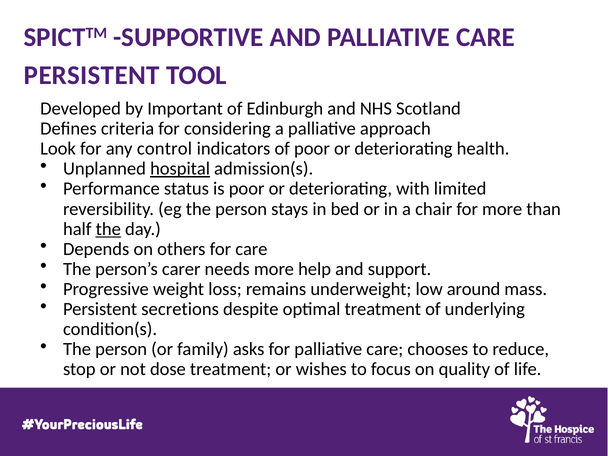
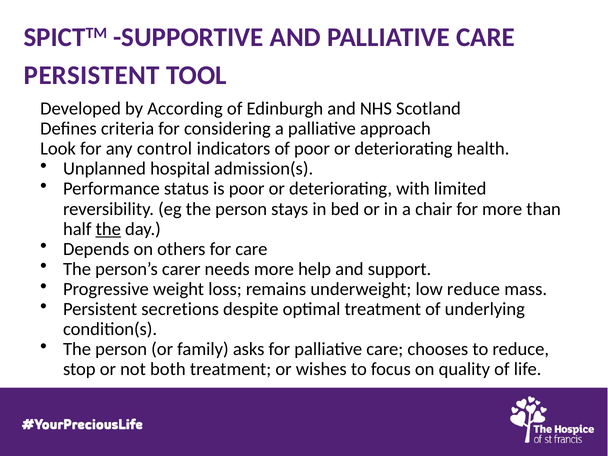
Important: Important -> According (185, 109)
hospital underline: present -> none (180, 169)
low around: around -> reduce (473, 289)
dose: dose -> both (168, 369)
